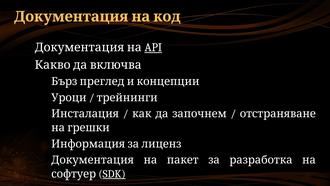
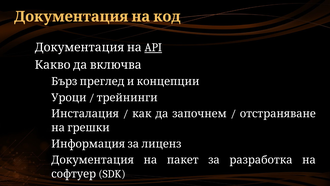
SDK underline: present -> none (114, 174)
